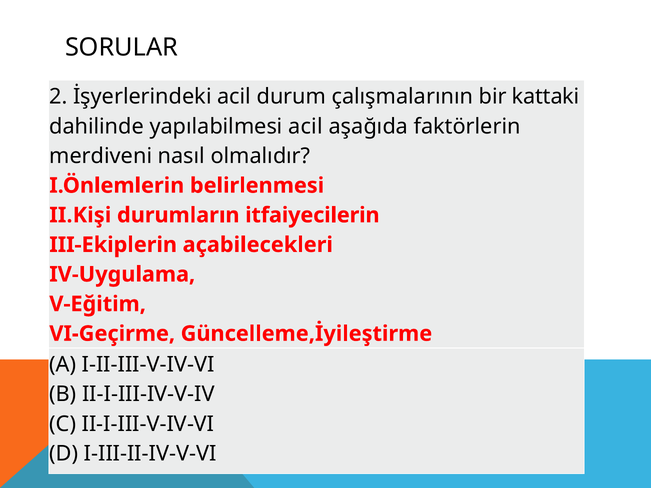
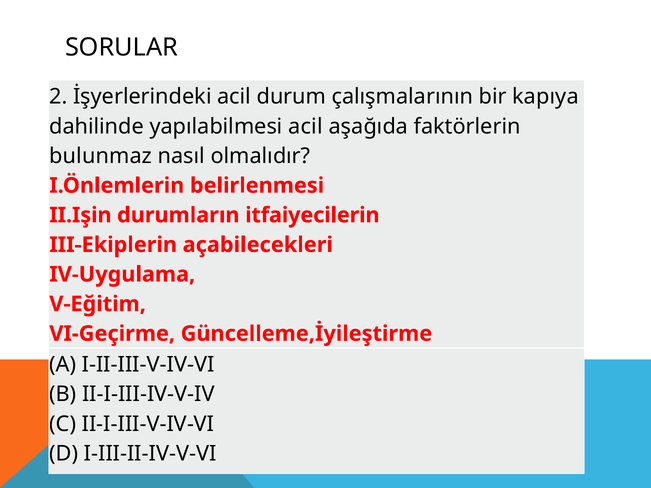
kattaki: kattaki -> kapıya (546, 97)
merdiveni: merdiveni -> bulunmaz (101, 156)
II.Kişi: II.Kişi -> II.Işin (80, 215)
